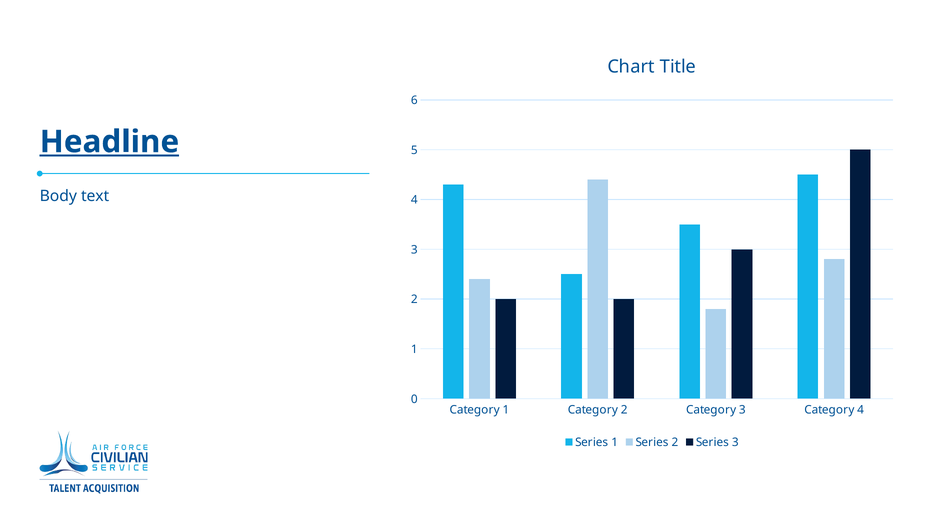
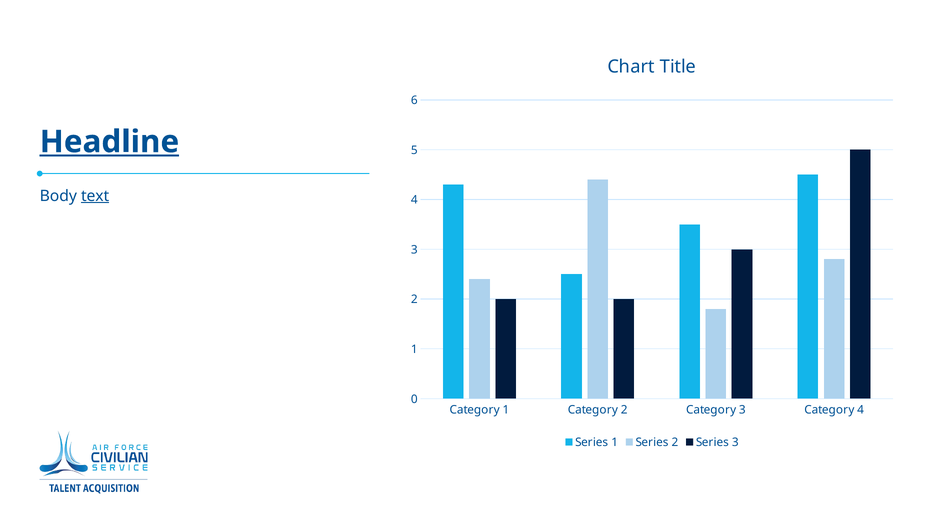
text underline: none -> present (95, 196)
